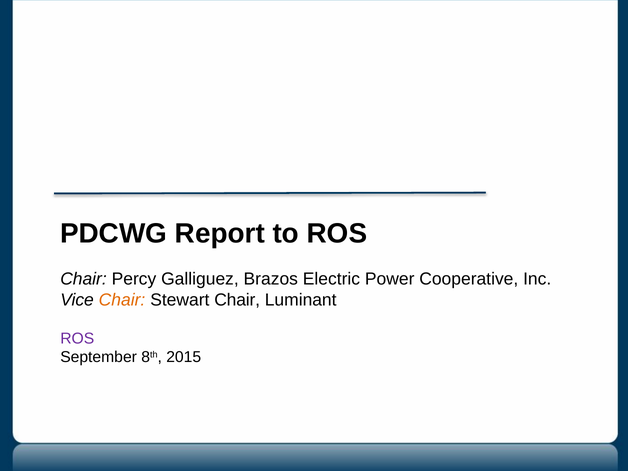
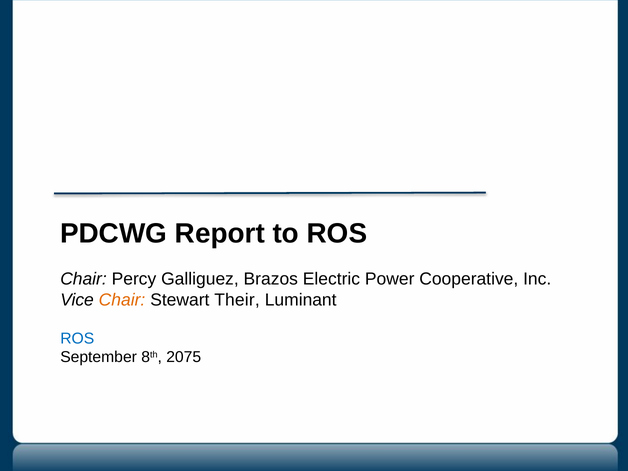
Stewart Chair: Chair -> Their (237, 300)
ROS colour: purple -> blue (77, 338)
2015: 2015 -> 2075 (184, 357)
